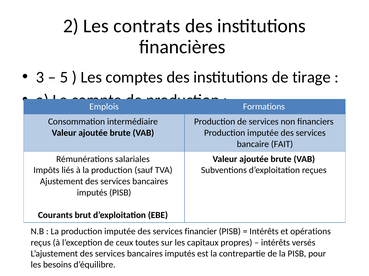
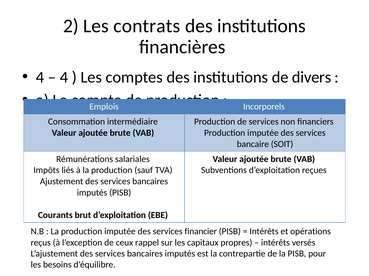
3: 3 -> 4 (40, 77)
5: 5 -> 4 (64, 77)
tirage: tirage -> divers (312, 77)
Formations: Formations -> Incorporels (264, 107)
FAIT: FAIT -> SOIT (282, 144)
toutes: toutes -> rappel (147, 243)
